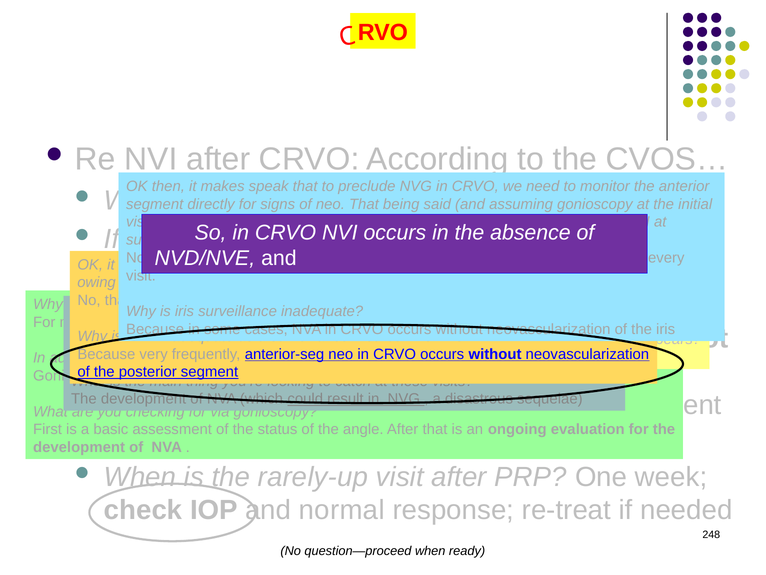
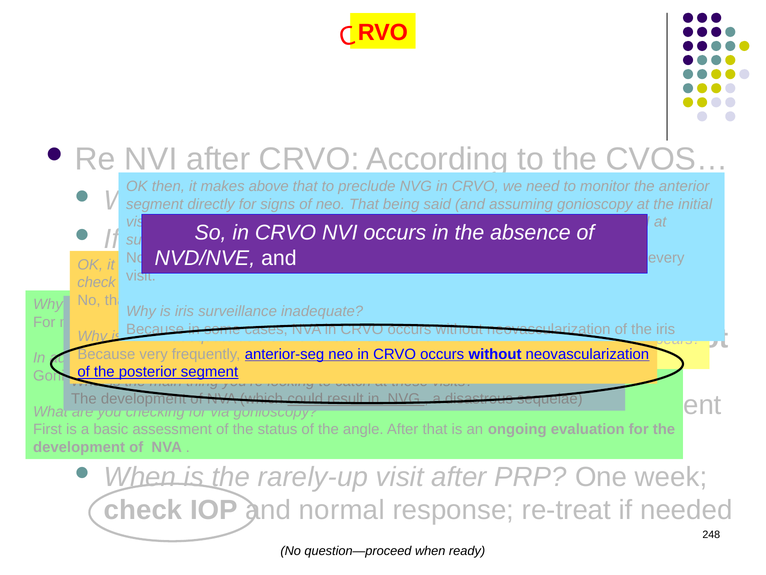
speak: speak -> above (269, 186)
owing: owing -> check (97, 282)
